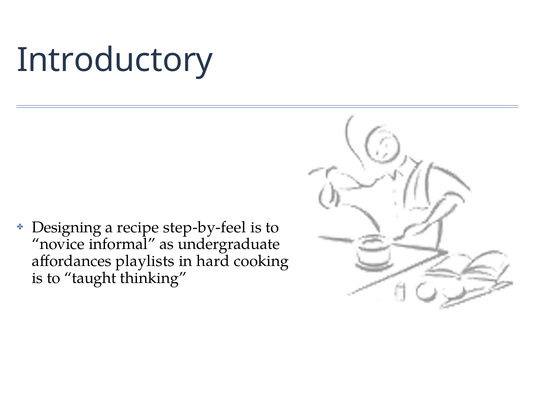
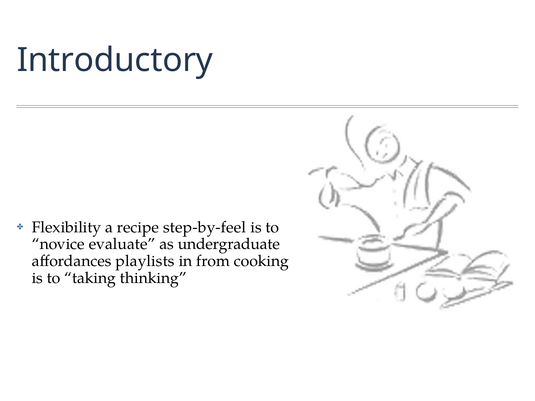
Designing: Designing -> Flexibility (67, 227)
informal: informal -> evaluate (122, 244)
hard: hard -> from (213, 261)
taught: taught -> taking (90, 278)
